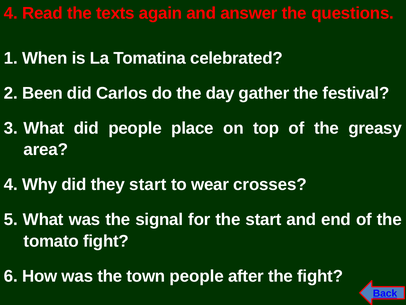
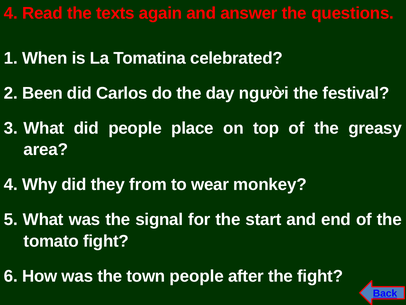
gather: gather -> người (264, 93)
they start: start -> from (148, 184)
crosses: crosses -> monkey (270, 184)
